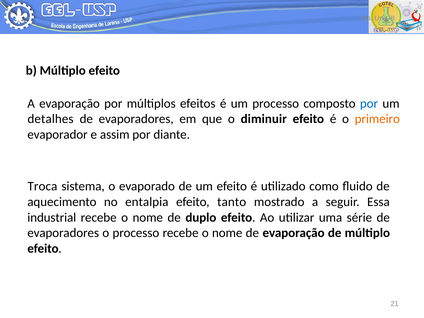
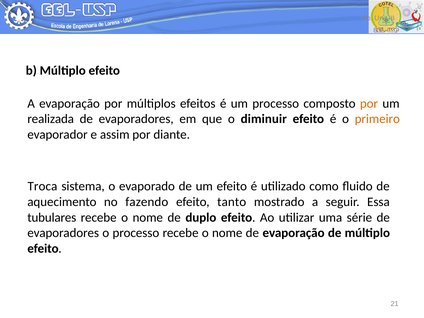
por colour: blue -> orange (369, 104)
detalhes: detalhes -> realizada (51, 119)
entalpia: entalpia -> fazendo (147, 202)
industrial: industrial -> tubulares (52, 217)
